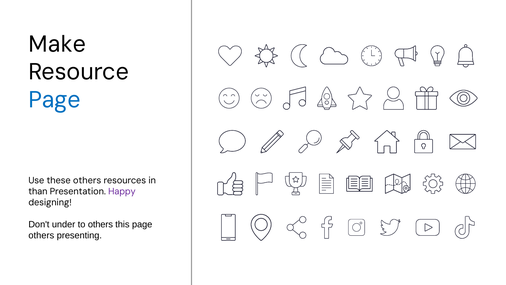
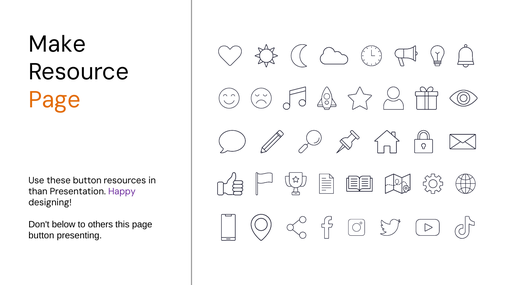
Page colour: blue -> orange (54, 100)
these others: others -> button (87, 180)
under: under -> below (64, 224)
others: others -> button (41, 235)
